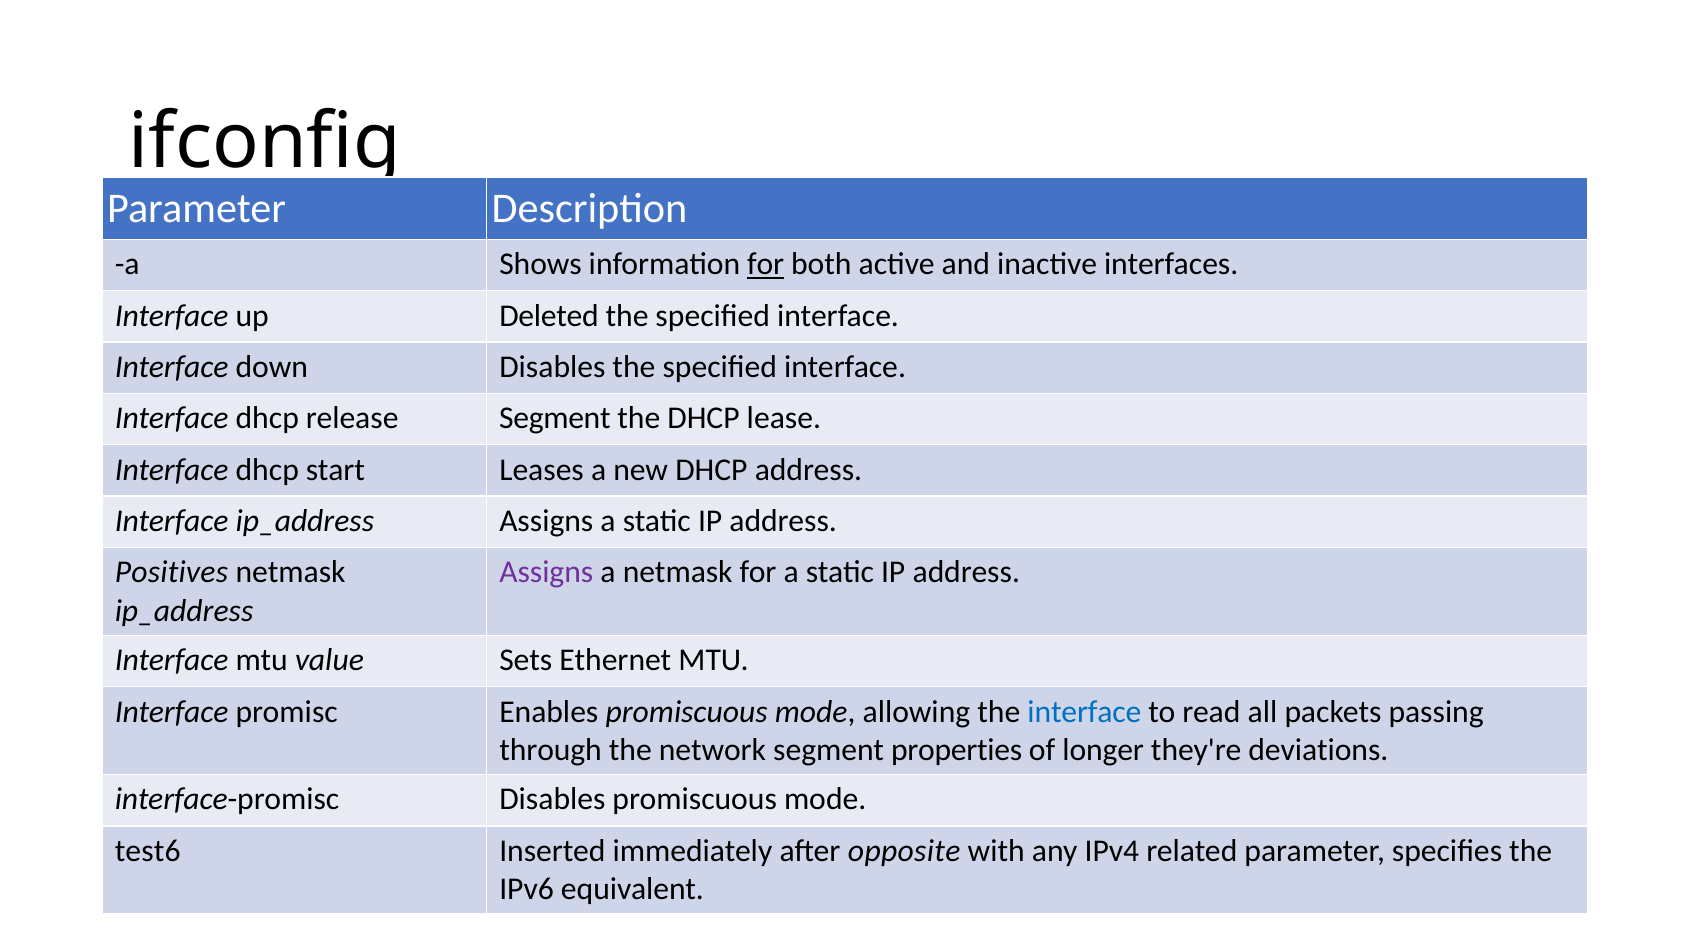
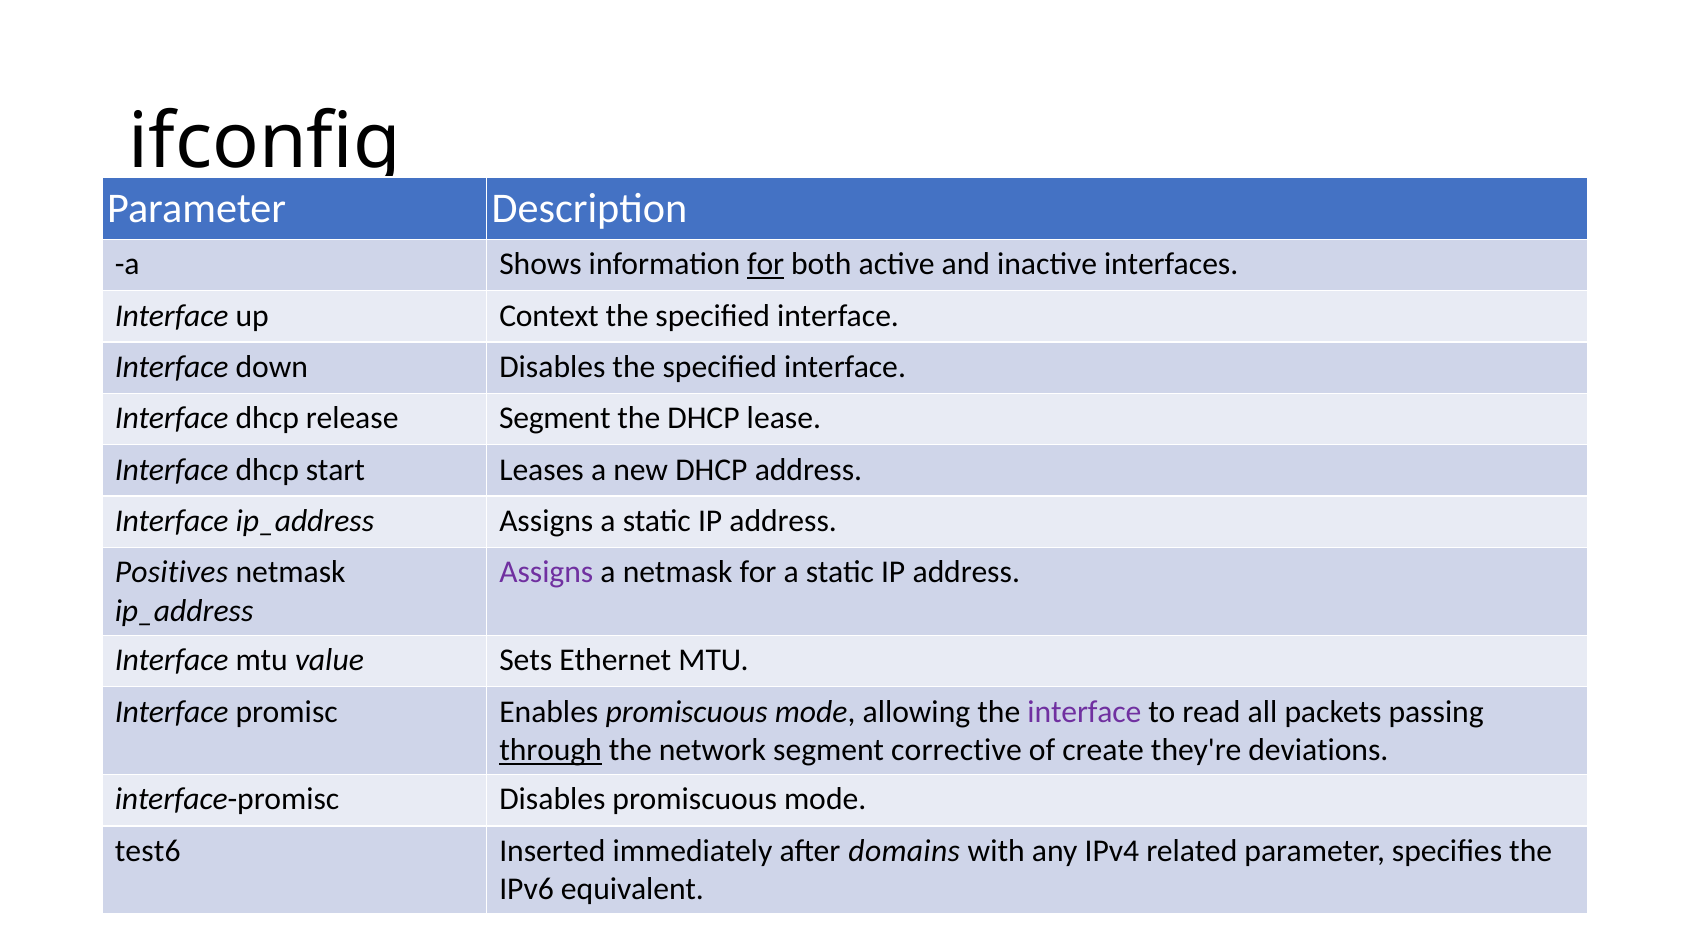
Deleted: Deleted -> Context (549, 315)
interface colour: blue -> purple (1084, 711)
through underline: none -> present (551, 750)
properties: properties -> corrective (956, 750)
longer: longer -> create (1103, 750)
opposite: opposite -> domains (904, 850)
